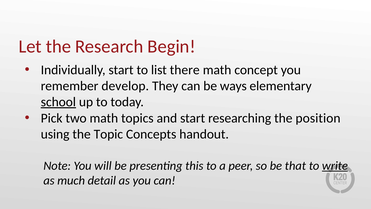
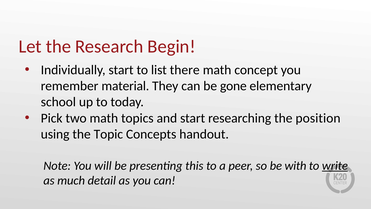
develop: develop -> material (125, 86)
ways: ways -> gone (233, 86)
school underline: present -> none (58, 102)
that: that -> with (295, 165)
